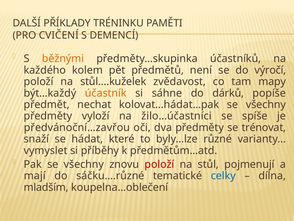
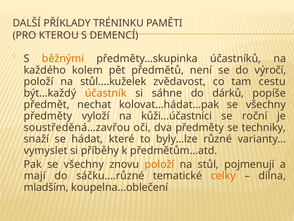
CVIČENÍ: CVIČENÍ -> KTEROU (59, 35)
mapy: mapy -> cestu (272, 81)
žilo…účastníci: žilo…účastníci -> kůži…účastníci (177, 116)
spíše: spíše -> roční (255, 116)
předvánoční…zavřou: předvánoční…zavřou -> soustředěná…zavřou (77, 127)
trénovat: trénovat -> techniky (264, 127)
položí colour: red -> orange (159, 164)
celky colour: blue -> orange (223, 175)
